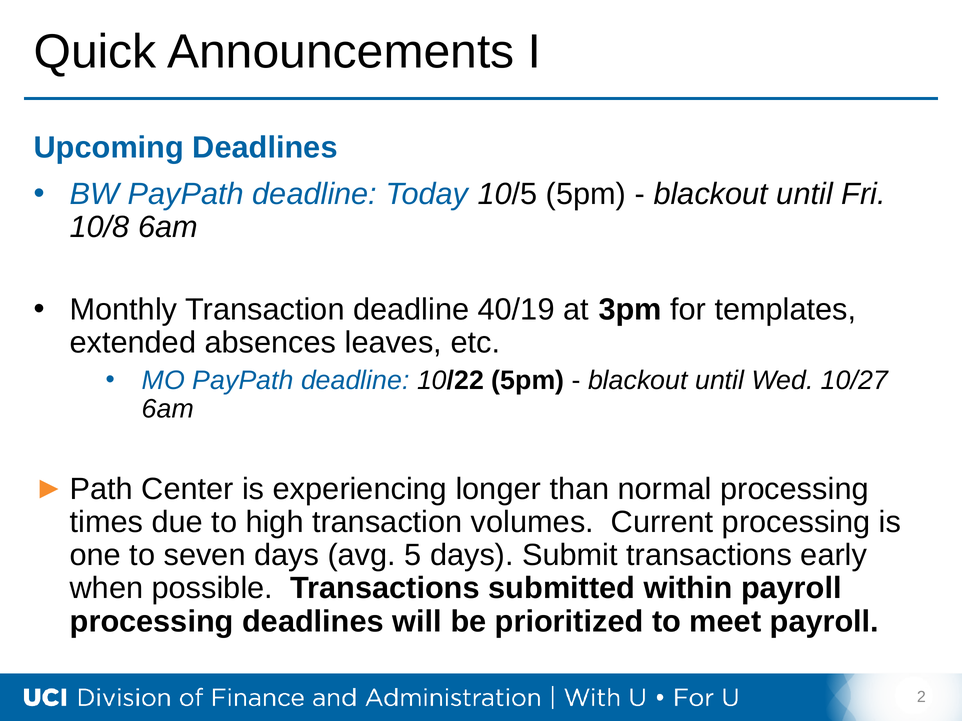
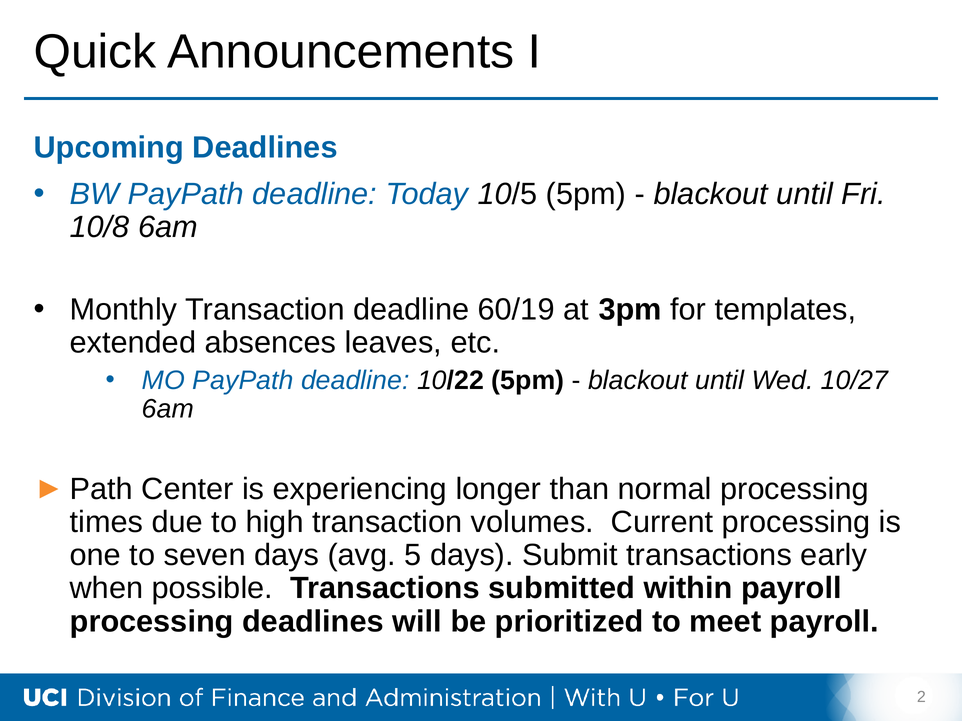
40/19: 40/19 -> 60/19 (516, 310)
